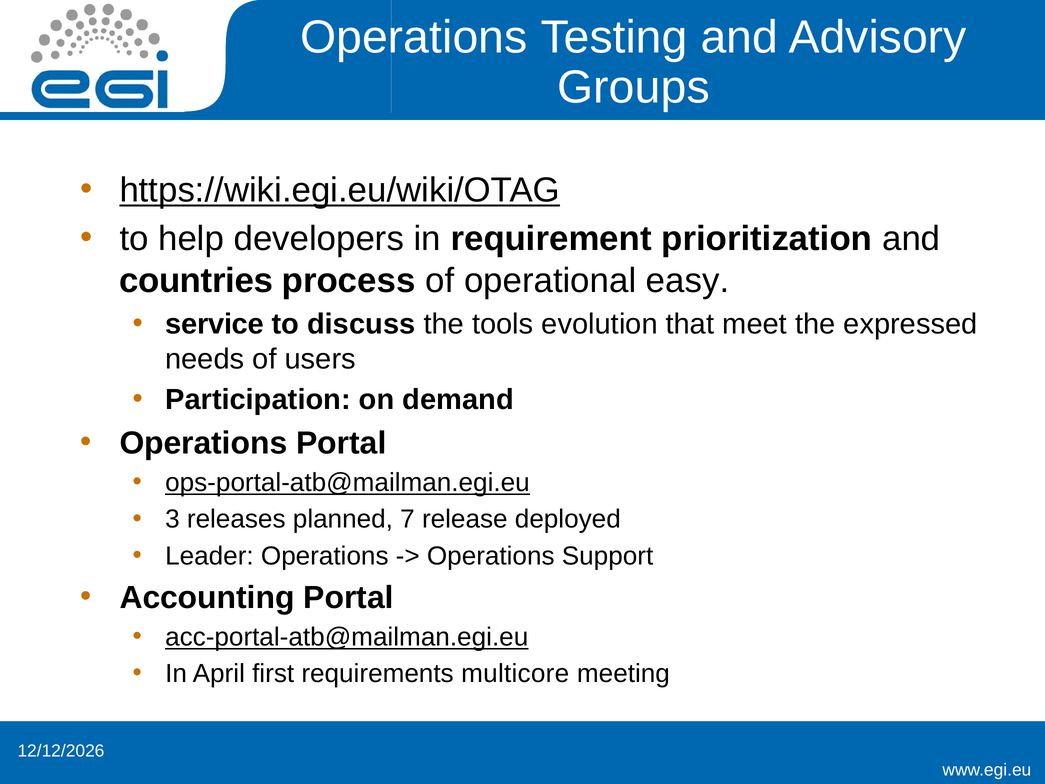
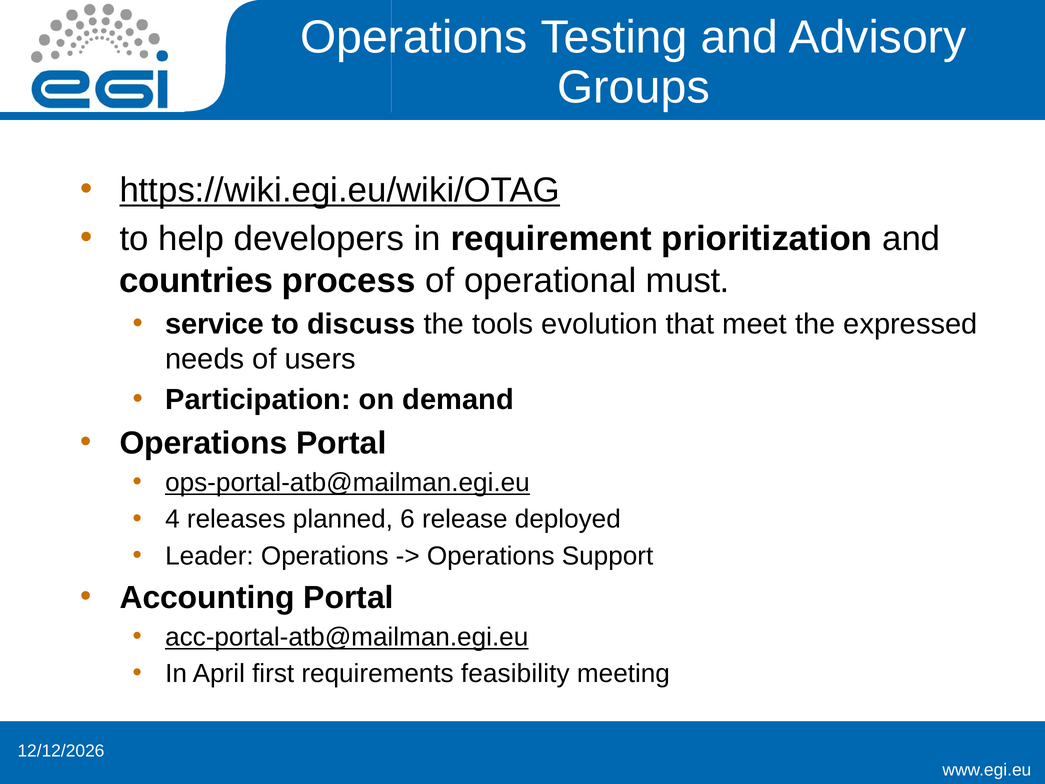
easy: easy -> must (688, 281)
3: 3 -> 4 (172, 519)
7: 7 -> 6 (407, 519)
multicore: multicore -> feasibility (515, 674)
